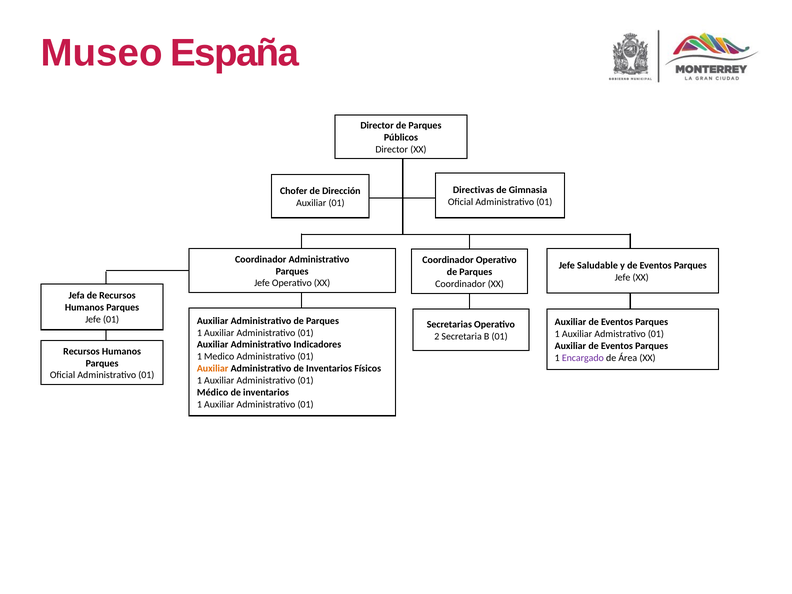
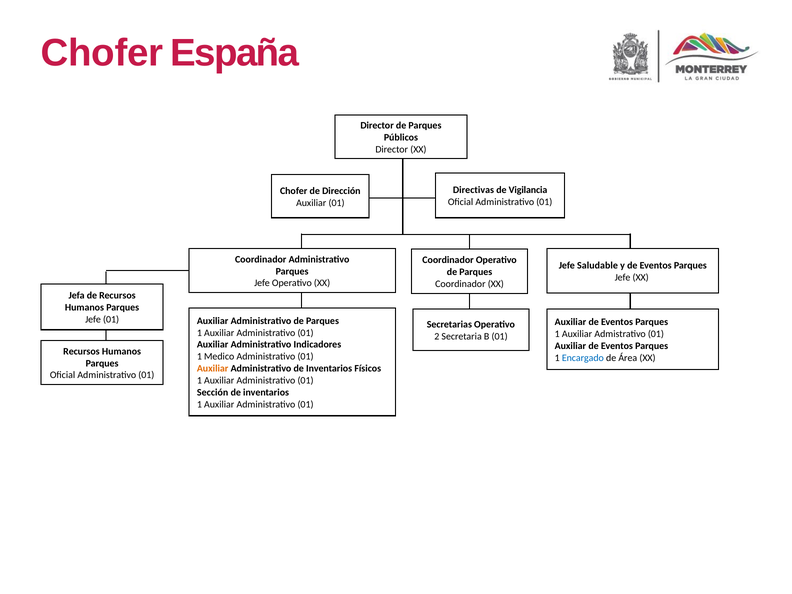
Museo: Museo -> Chofer (102, 53)
Gimnasia: Gimnasia -> Vigilancia (528, 190)
Encargado colour: purple -> blue (583, 358)
Médico: Médico -> Sección (213, 392)
